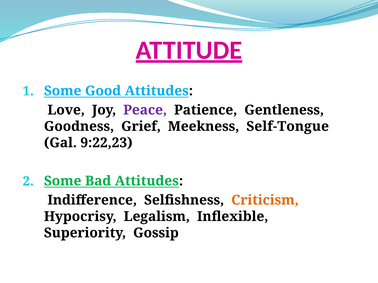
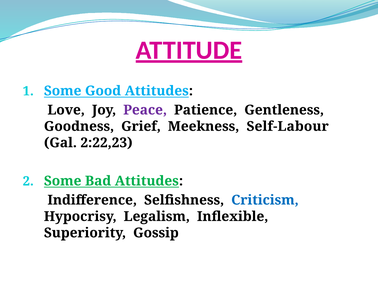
Self-Tongue: Self-Tongue -> Self-Labour (288, 127)
9:22,23: 9:22,23 -> 2:22,23 (106, 143)
Criticism colour: orange -> blue (265, 200)
